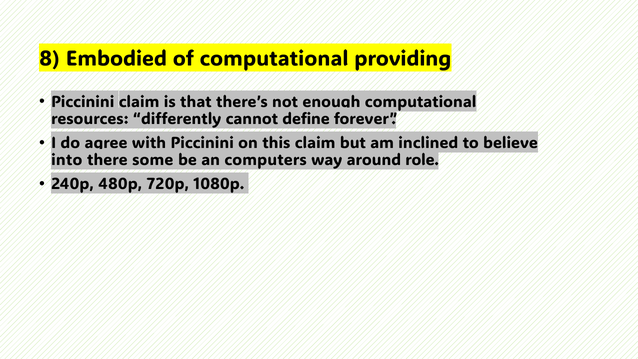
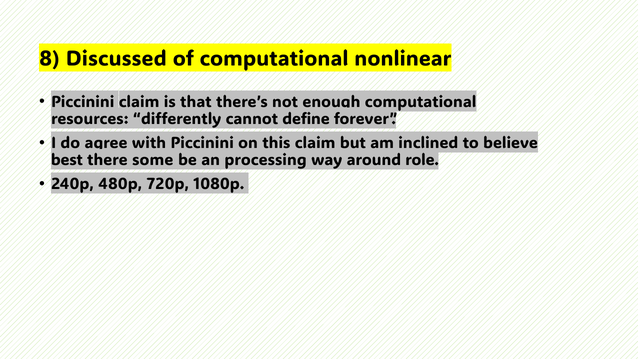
Embodied: Embodied -> Discussed (116, 59)
providing: providing -> nonlinear (403, 59)
into: into -> best (67, 160)
computers: computers -> processing (266, 160)
